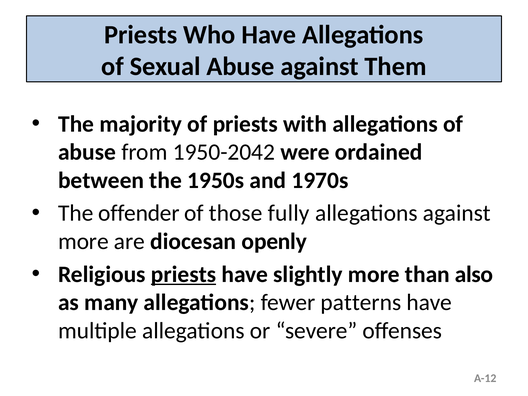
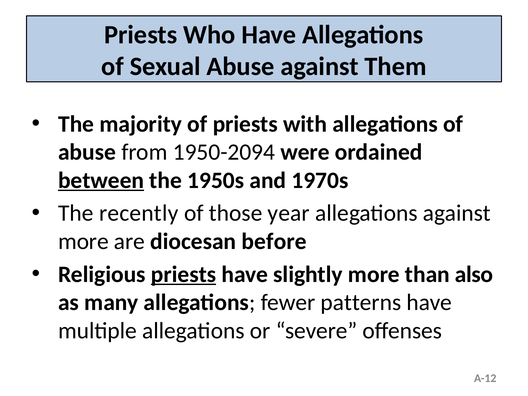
1950-2042: 1950-2042 -> 1950-2094 (224, 152)
between underline: none -> present (101, 180)
offender: offender -> recently (139, 213)
fully: fully -> year (289, 213)
openly: openly -> before (274, 241)
